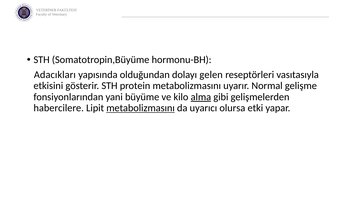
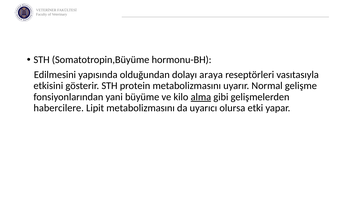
Adacıkları: Adacıkları -> Edilmesini (55, 74)
gelen: gelen -> araya (211, 74)
metabolizmasını underline: present -> none (141, 108)
